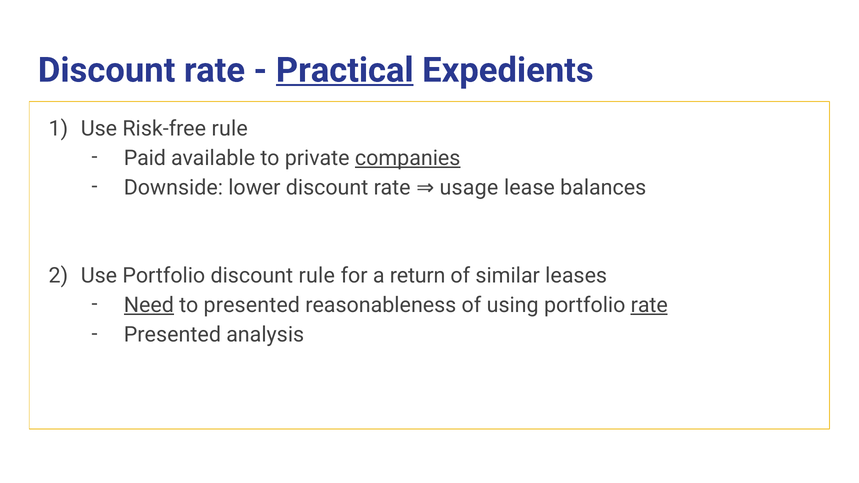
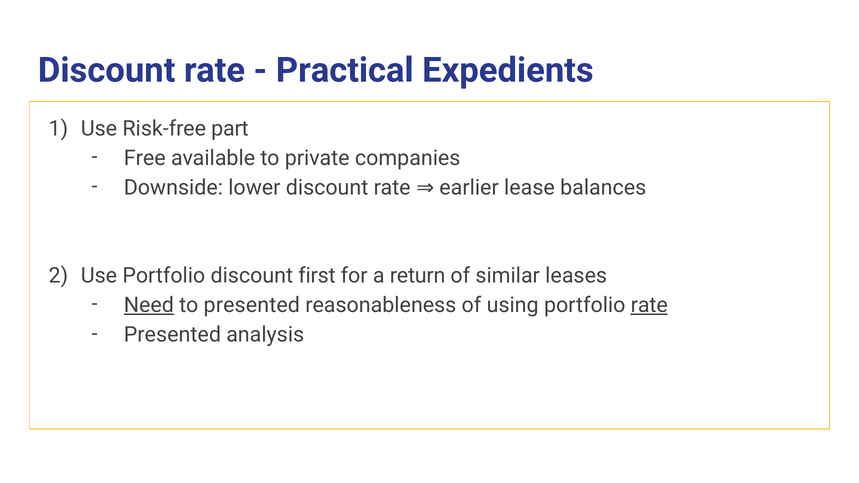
Practical underline: present -> none (345, 70)
Risk-free rule: rule -> part (230, 128)
Paid: Paid -> Free (145, 158)
companies underline: present -> none (408, 158)
usage: usage -> earlier (469, 188)
discount rule: rule -> first (317, 276)
